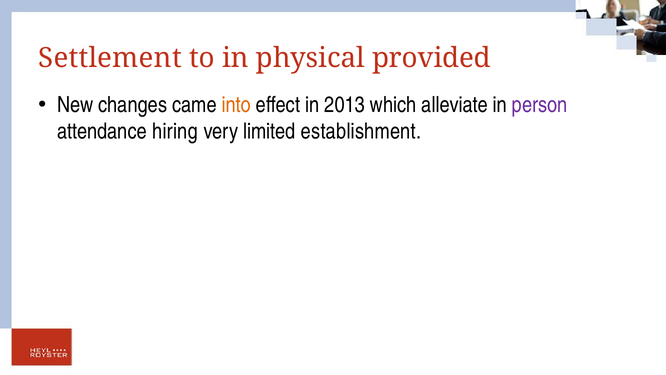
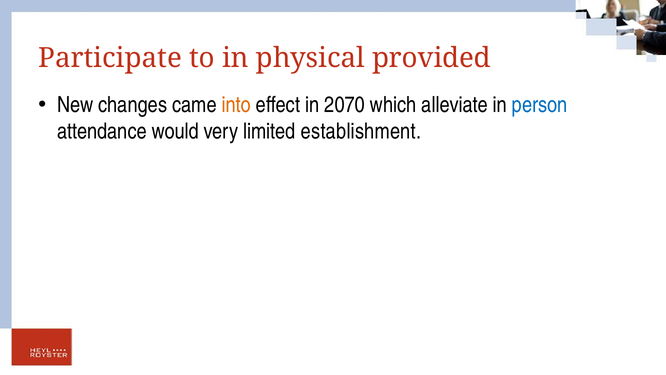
Settlement: Settlement -> Participate (110, 58)
2013: 2013 -> 2070 (345, 105)
person colour: purple -> blue (540, 105)
hiring: hiring -> would (175, 131)
